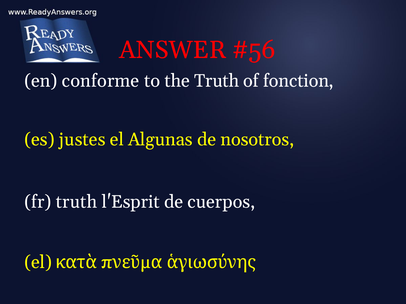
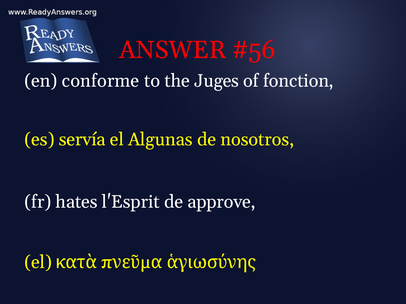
the Truth: Truth -> Juges (217, 81)
justes: justes -> servía (82, 140)
fr truth: truth -> hates (77, 202)
cuerpos: cuerpos -> approve (222, 202)
